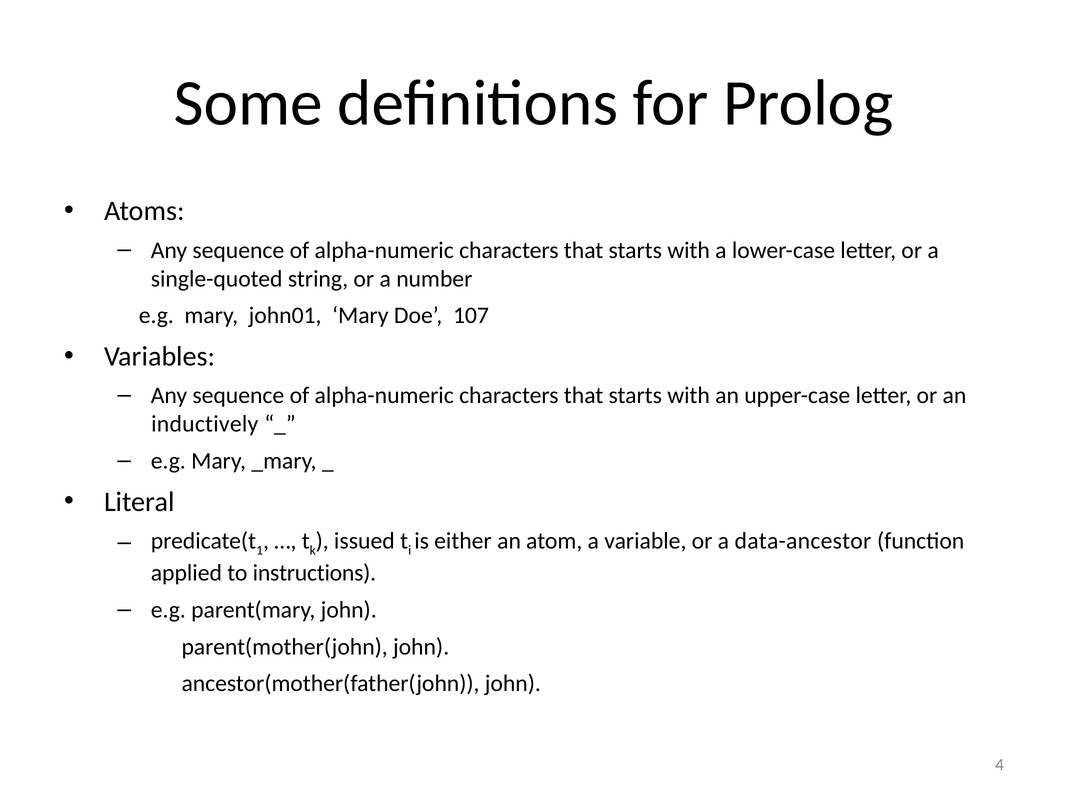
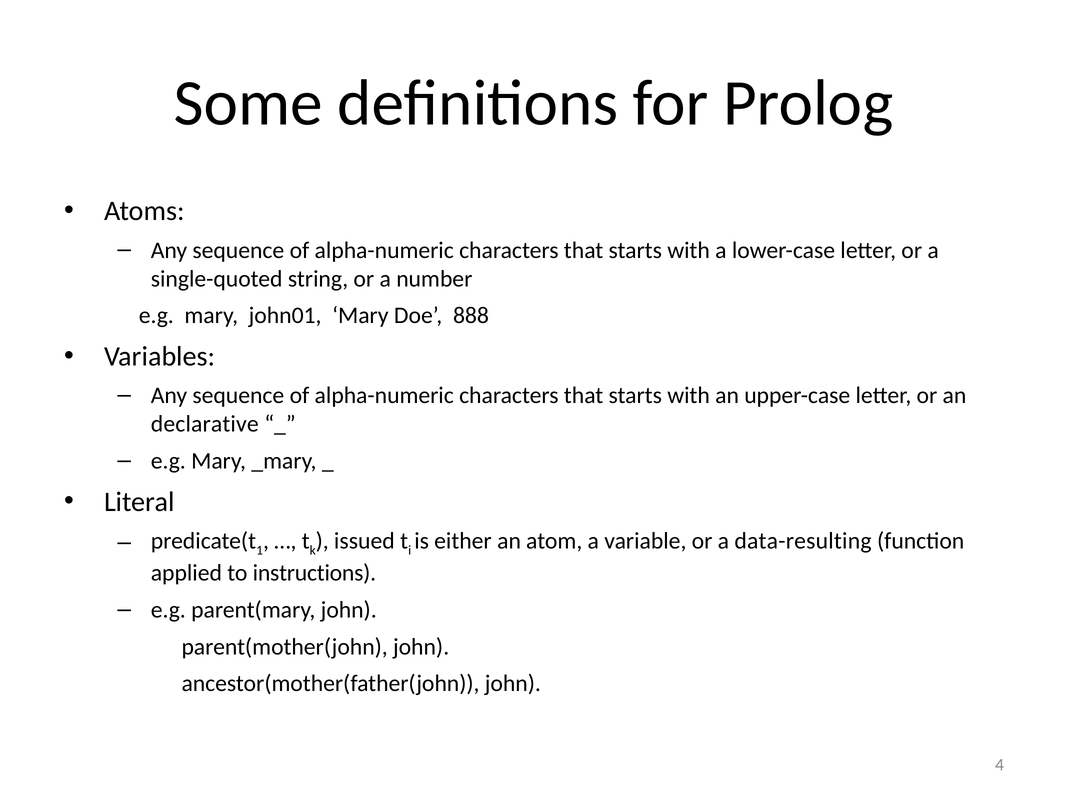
107: 107 -> 888 (471, 316)
inductively: inductively -> declarative (205, 424)
data-ancestor: data-ancestor -> data-resulting (803, 541)
